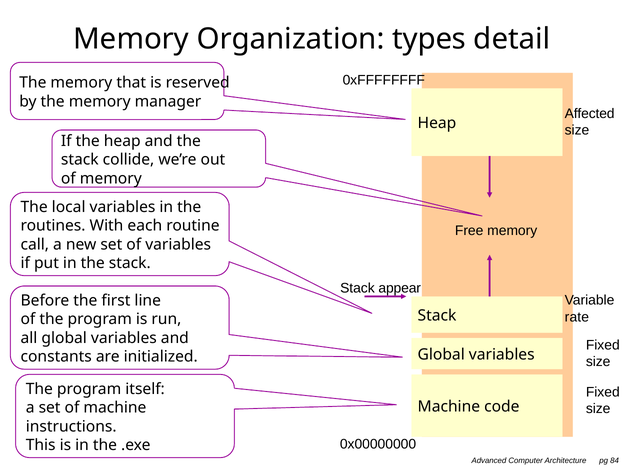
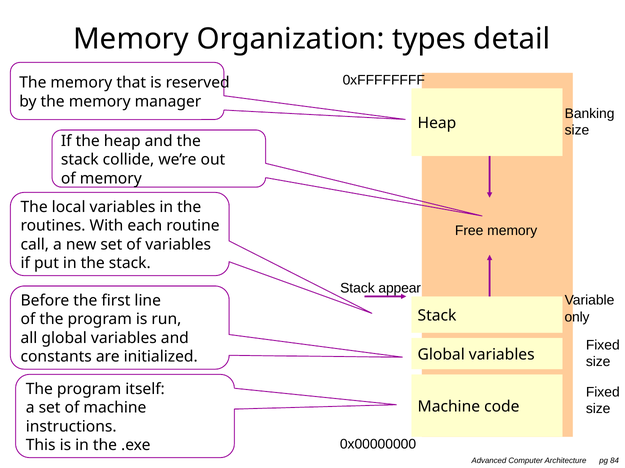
Affected: Affected -> Banking (590, 114)
rate: rate -> only (577, 318)
